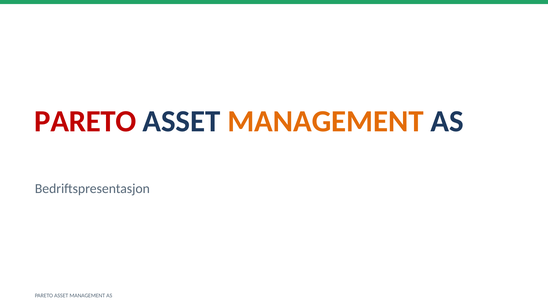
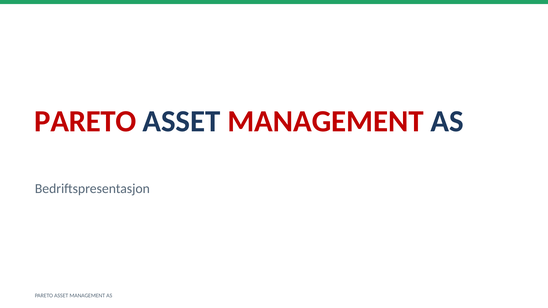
MANAGEMENT colour: orange -> red (326, 122)
